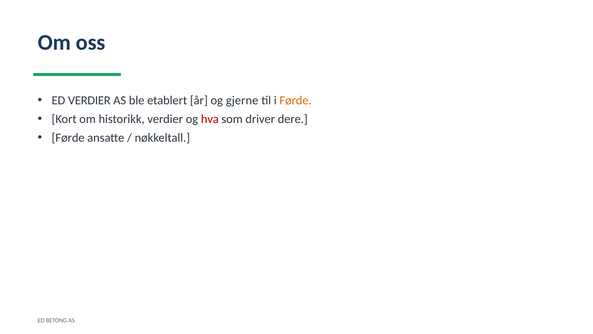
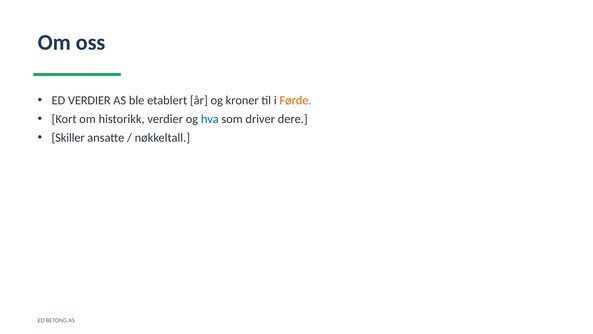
gjerne: gjerne -> kroner (242, 100)
hva colour: red -> blue (210, 119)
Førde: Førde -> Skiller (68, 138)
